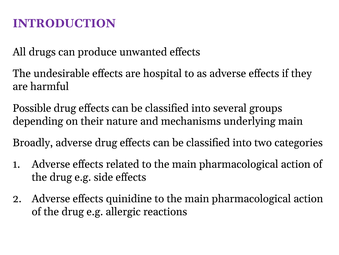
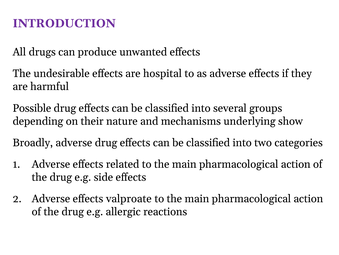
underlying main: main -> show (291, 121)
quinidine: quinidine -> valproate (129, 198)
